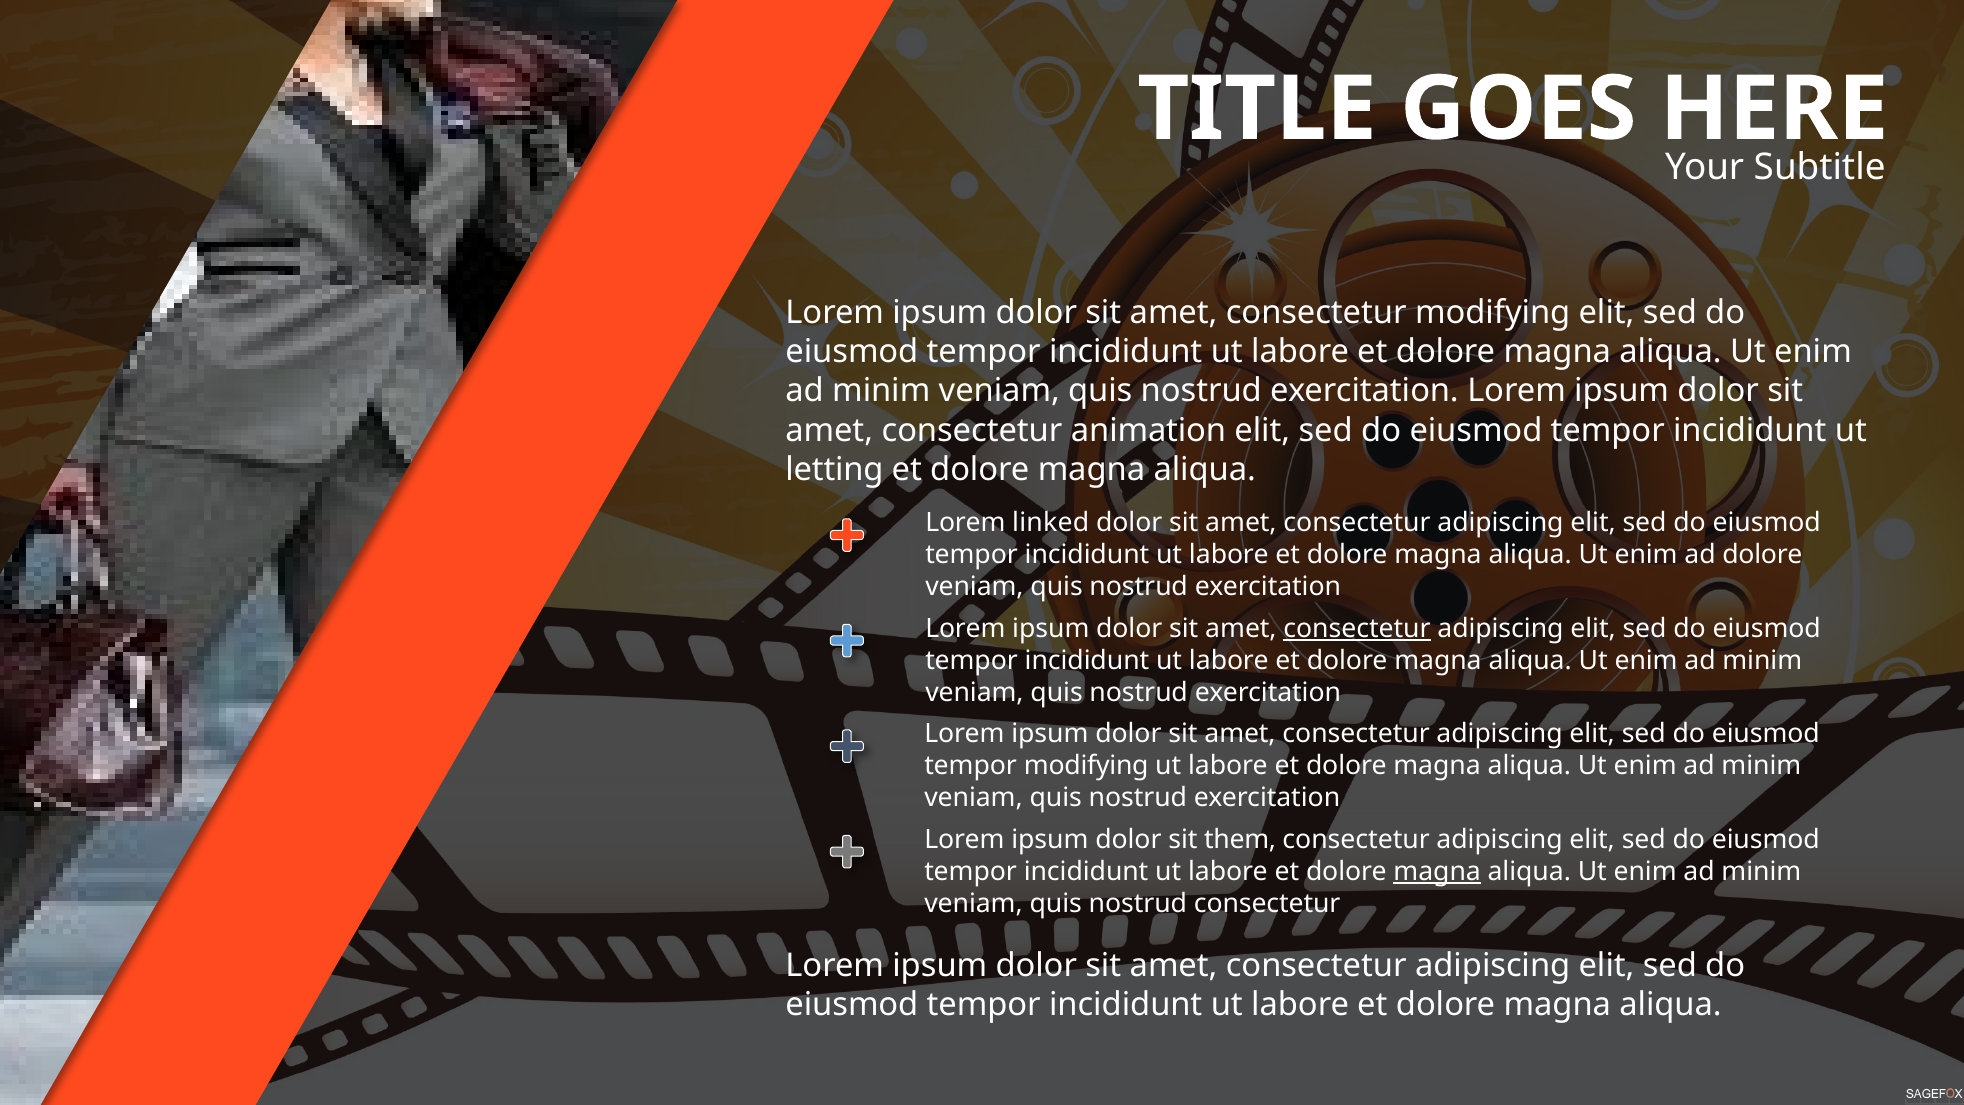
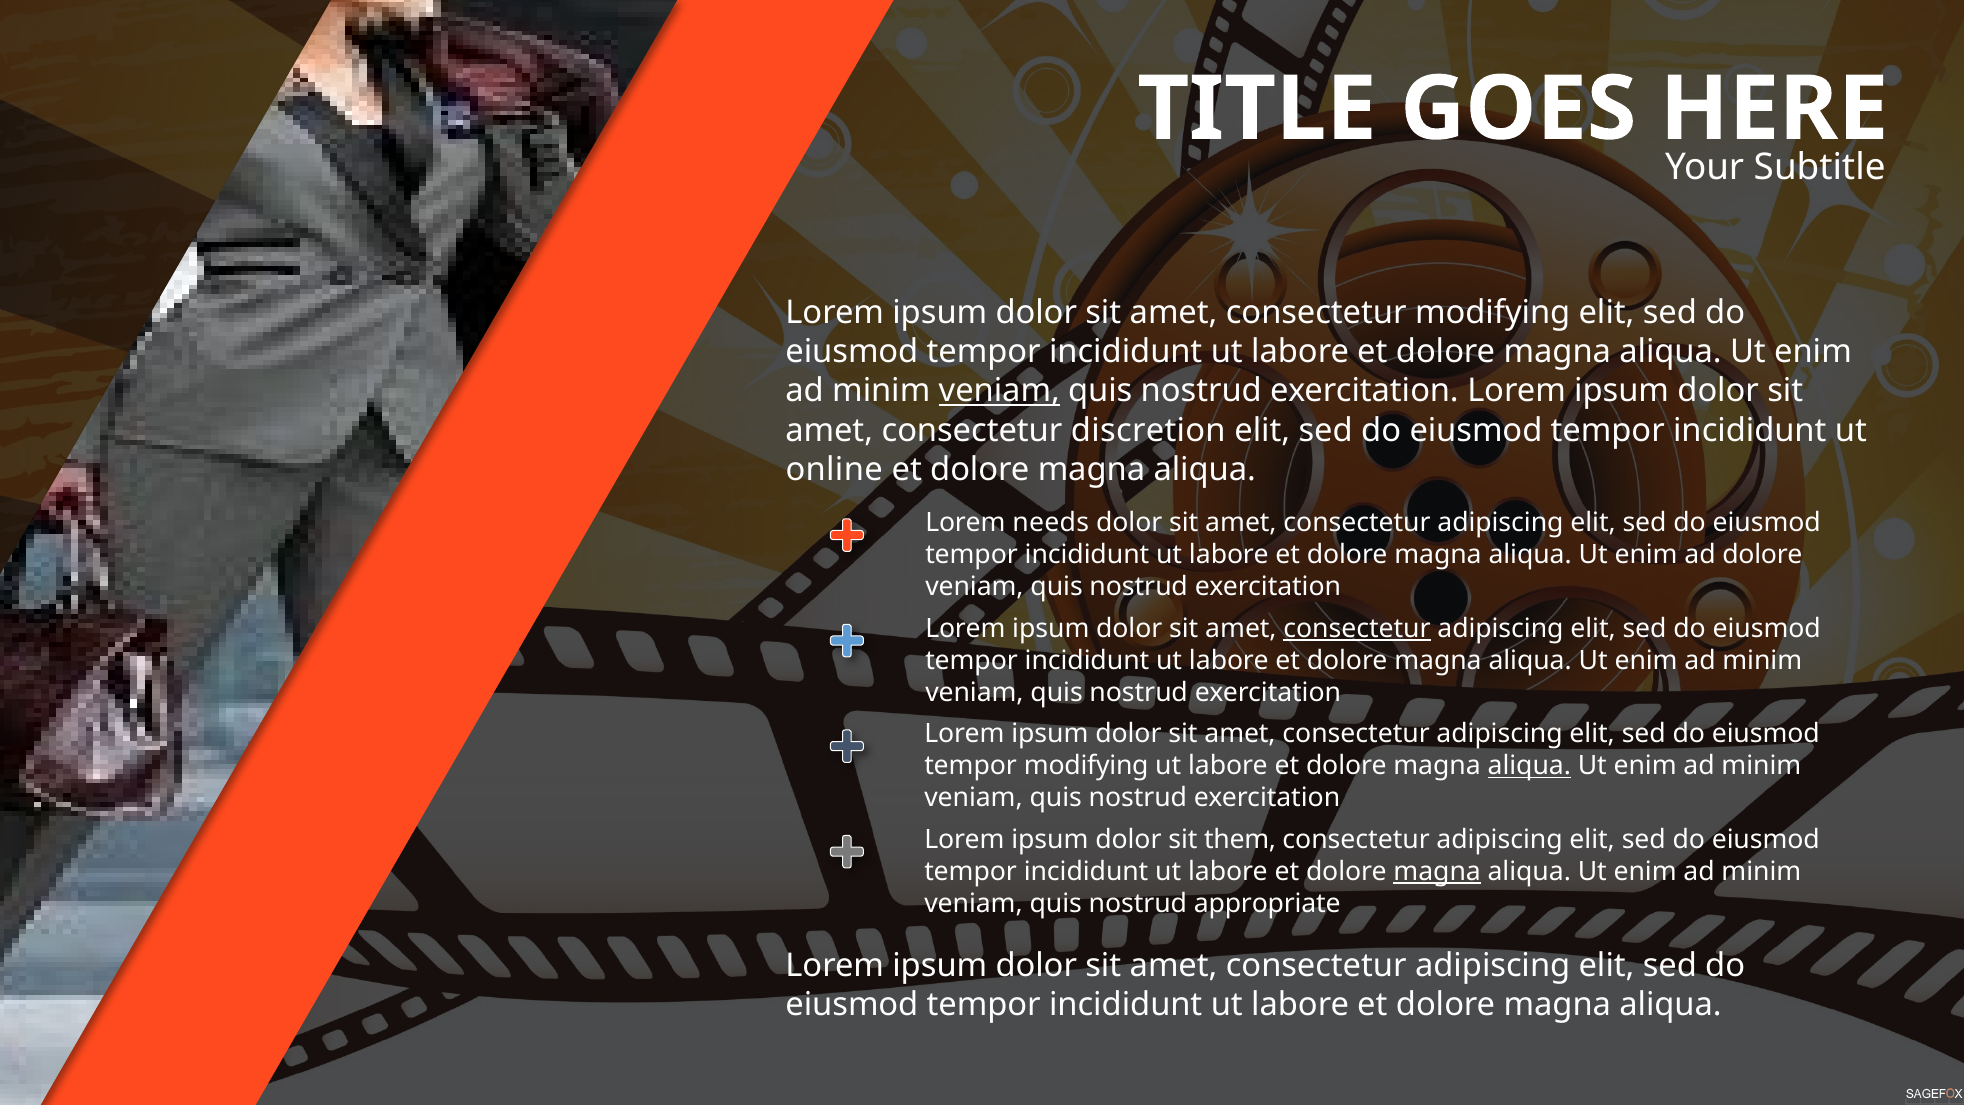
veniam underline: none -> present (999, 391)
animation: animation -> discretion (1148, 430)
letting: letting -> online (834, 470)
linked: linked -> needs (1051, 523)
aliqua underline: none -> present (1529, 766)
nostrud consectetur: consectetur -> appropriate (1267, 903)
